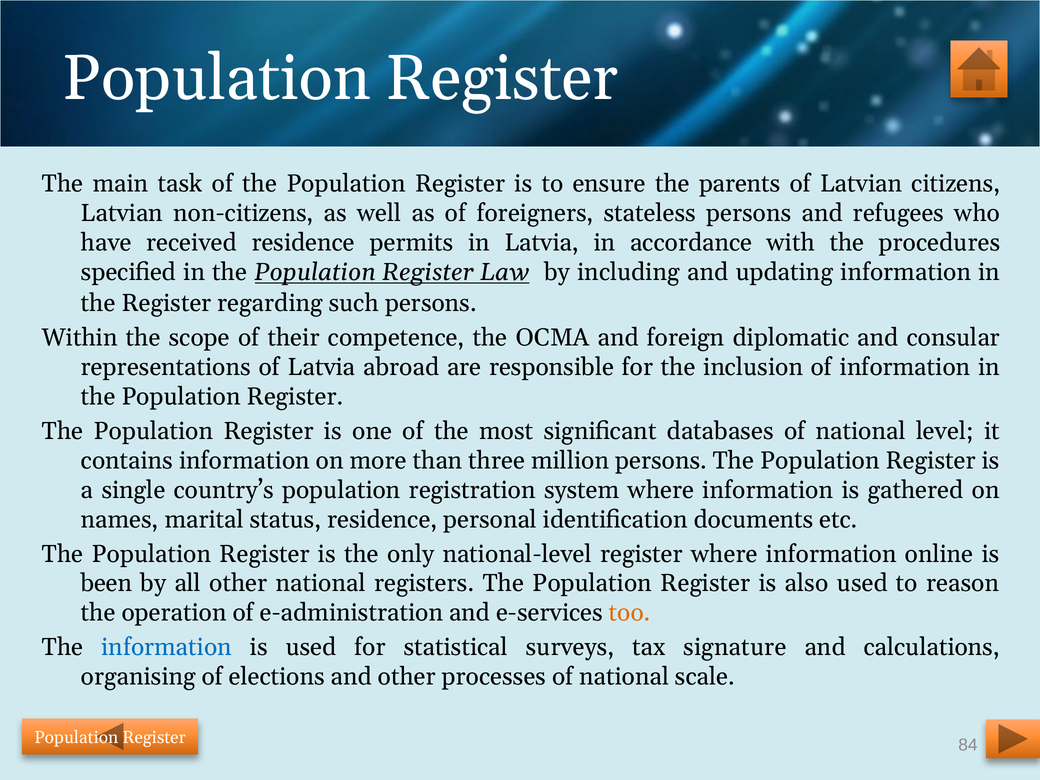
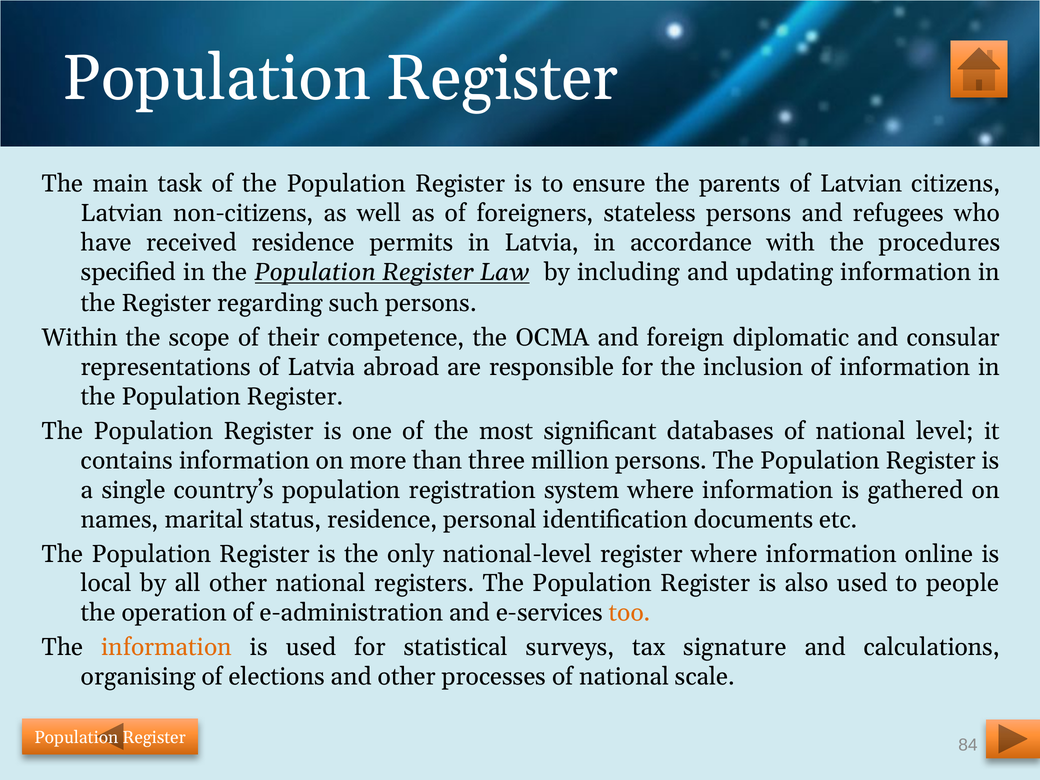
been: been -> local (106, 583)
reason: reason -> people (963, 583)
information colour: blue -> orange (167, 647)
